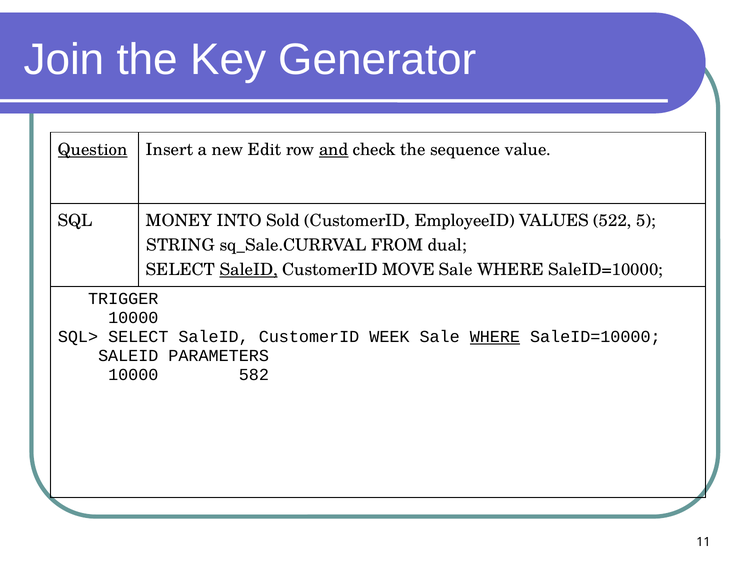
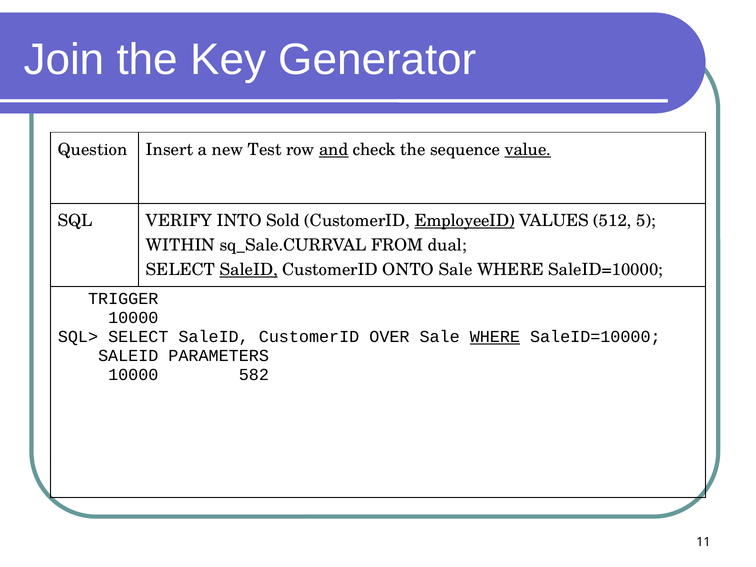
Question underline: present -> none (93, 150)
Edit: Edit -> Test (265, 150)
value underline: none -> present (528, 150)
MONEY: MONEY -> VERIFY (179, 221)
EmployeeID underline: none -> present (465, 221)
522: 522 -> 512 (613, 221)
STRING: STRING -> WITHIN (181, 245)
MOVE: MOVE -> ONTO (408, 270)
WEEK: WEEK -> OVER (389, 337)
